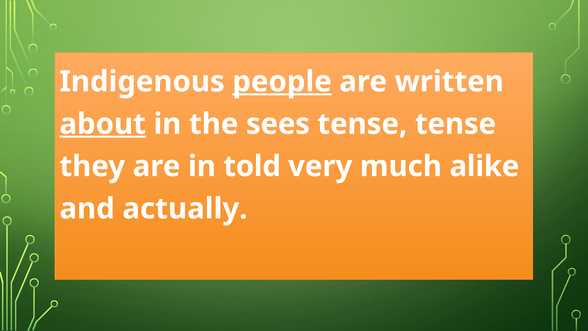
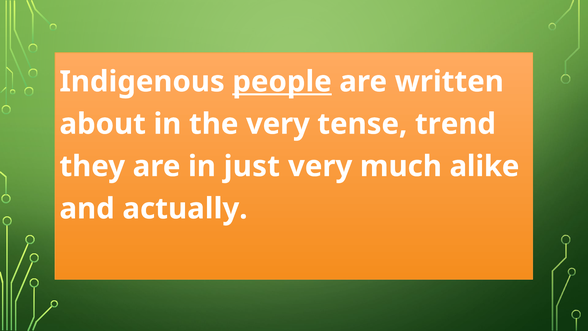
about underline: present -> none (103, 124)
the sees: sees -> very (278, 124)
tense tense: tense -> trend (455, 124)
told: told -> just (252, 166)
